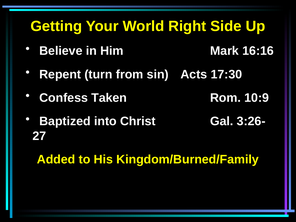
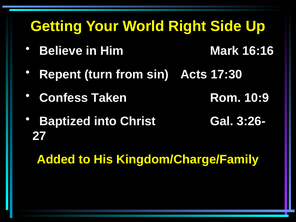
Kingdom/Burned/Family: Kingdom/Burned/Family -> Kingdom/Charge/Family (188, 159)
